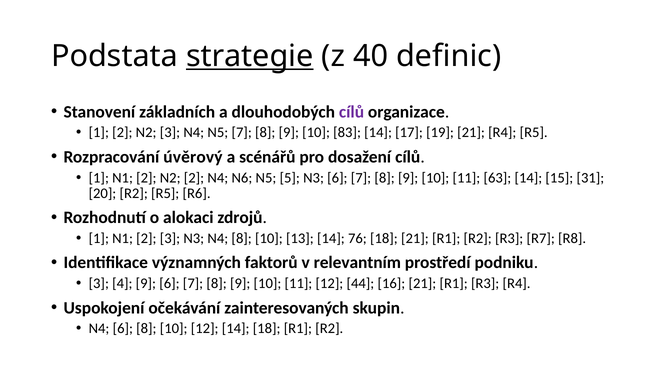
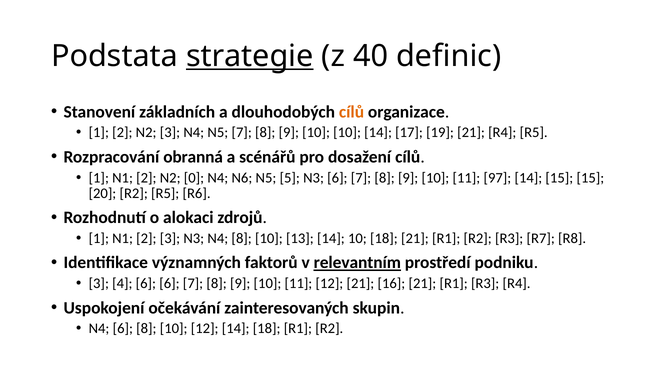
cílů colour: purple -> orange (352, 112)
10 83: 83 -> 10 (347, 133)
úvěrový: úvěrový -> obranná (193, 157)
N2 2: 2 -> 0 (194, 178)
63: 63 -> 97 (497, 178)
15 31: 31 -> 15 (590, 178)
14 76: 76 -> 10 (357, 239)
relevantním underline: none -> present (357, 263)
4 9: 9 -> 6 (146, 284)
12 44: 44 -> 21 (360, 284)
